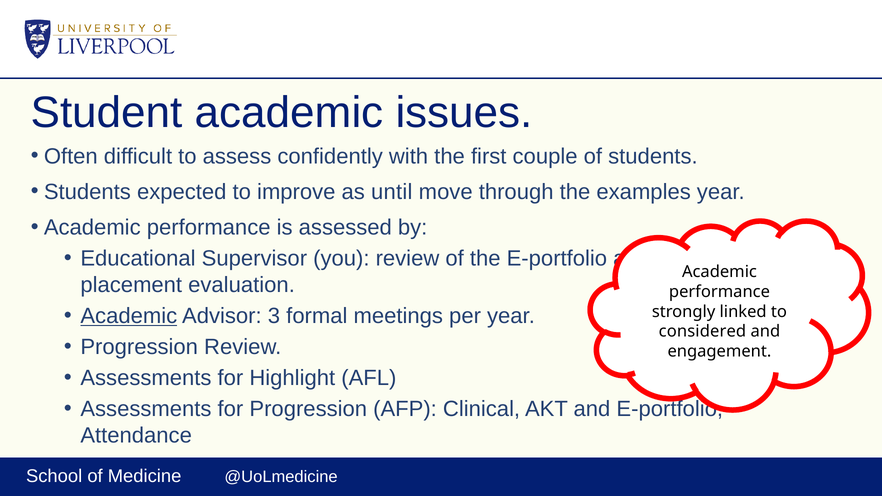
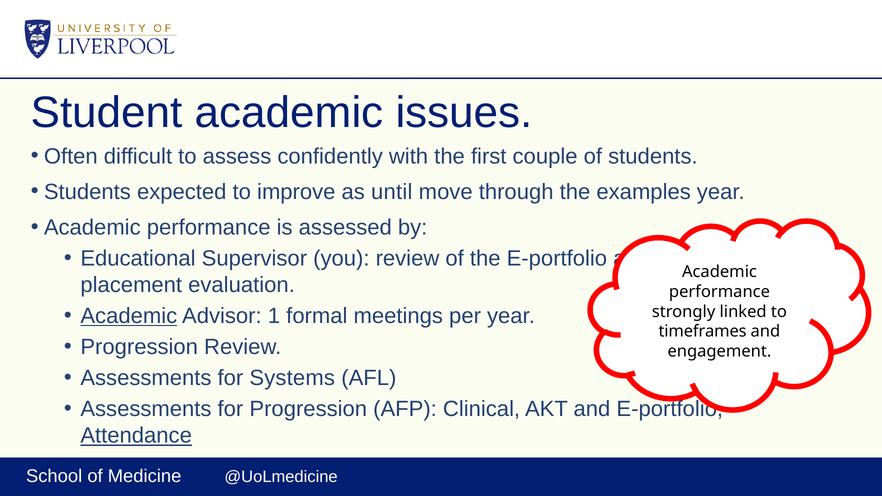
3: 3 -> 1 (274, 316)
considered: considered -> timeframes (703, 332)
Highlight: Highlight -> Systems (292, 378)
Attendance underline: none -> present (136, 436)
